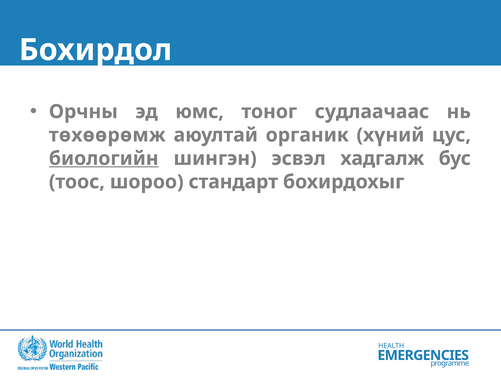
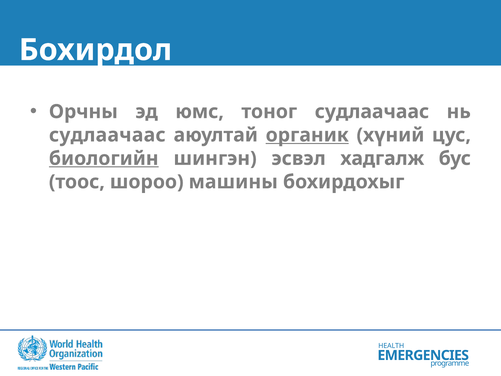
төхөөрөмж: төхөөрөмж -> судлаачаас (107, 135)
органик underline: none -> present (307, 135)
стандарт: стандарт -> машины (233, 182)
